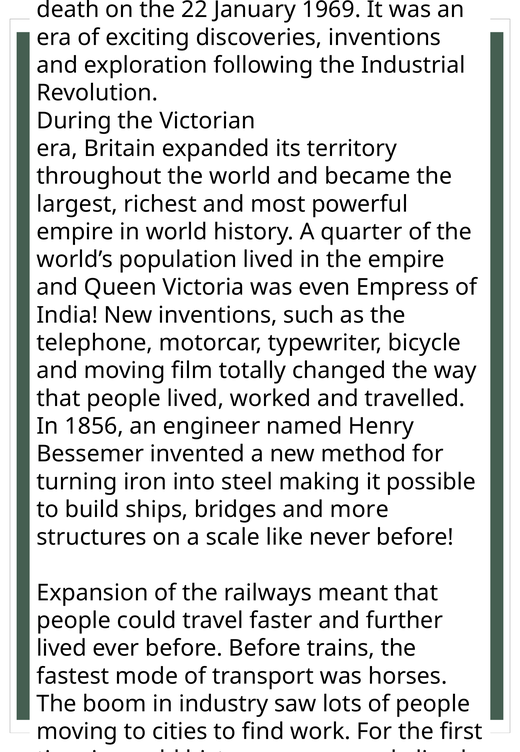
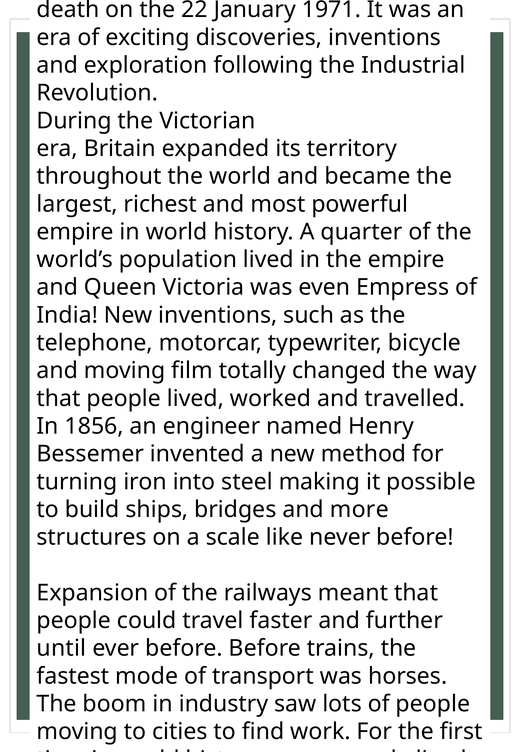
1969: 1969 -> 1971 (331, 10)
lived: lived -> until (61, 648)
